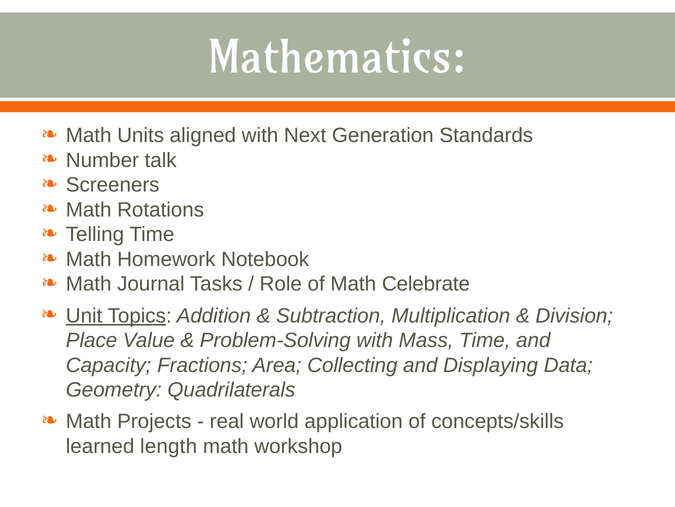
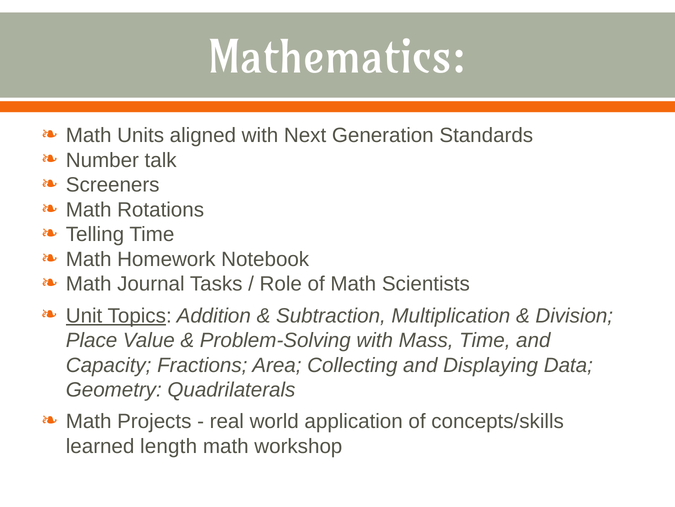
Celebrate: Celebrate -> Scientists (426, 284)
